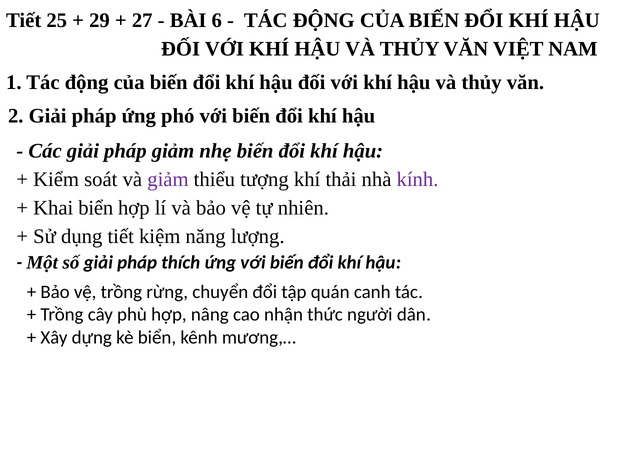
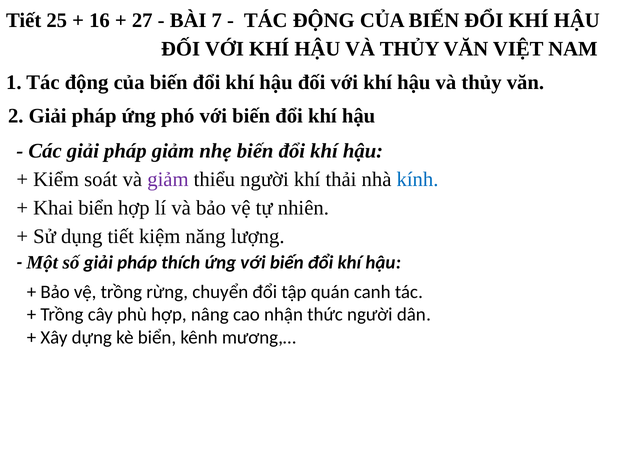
29: 29 -> 16 (99, 21)
6: 6 -> 7 (217, 21)
thiểu tượng: tượng -> người (264, 179)
kính colour: purple -> blue (418, 179)
